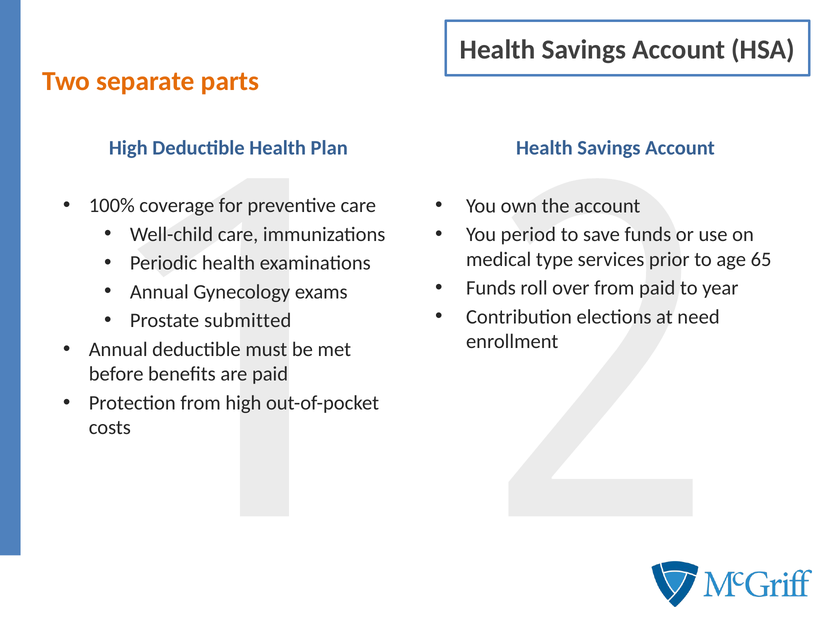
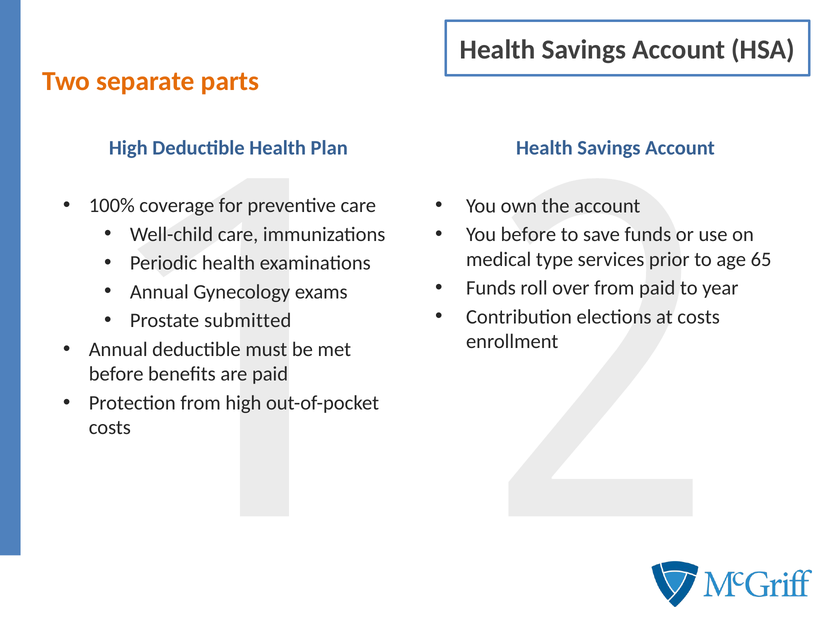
You period: period -> before (528, 235)
at need: need -> costs (699, 317)
